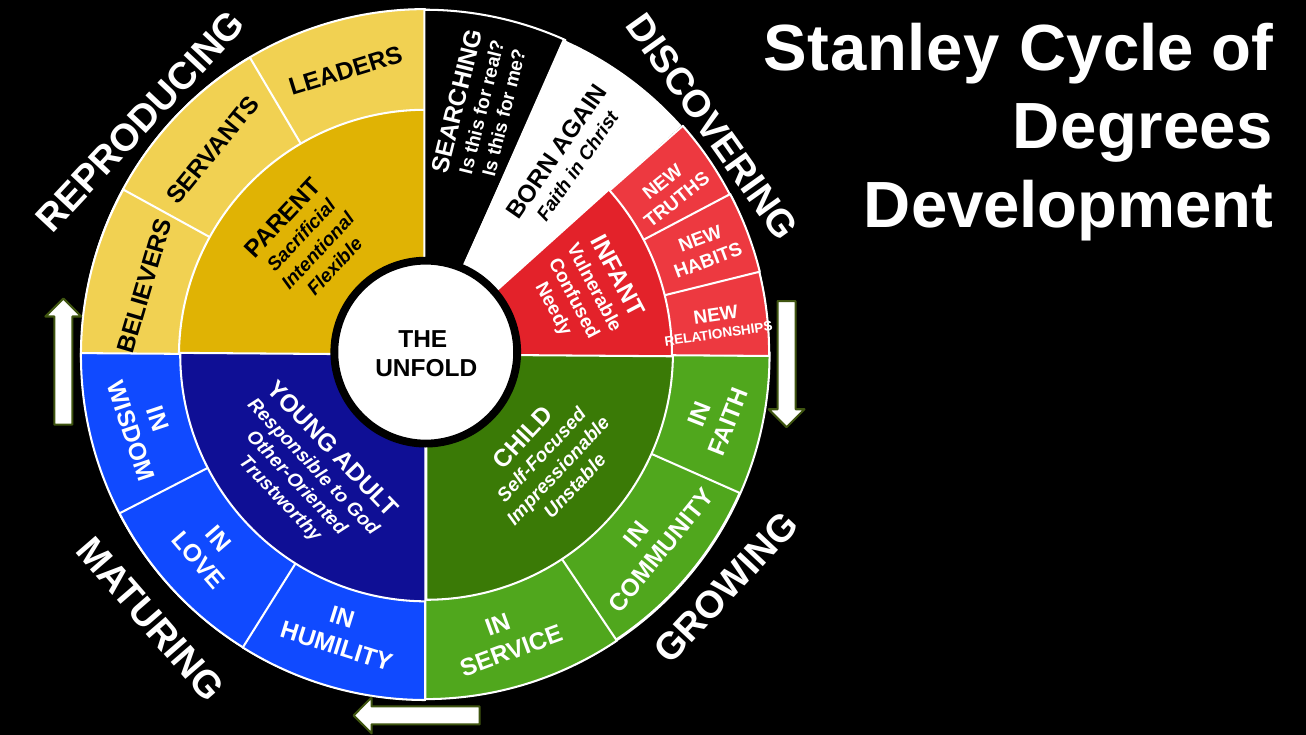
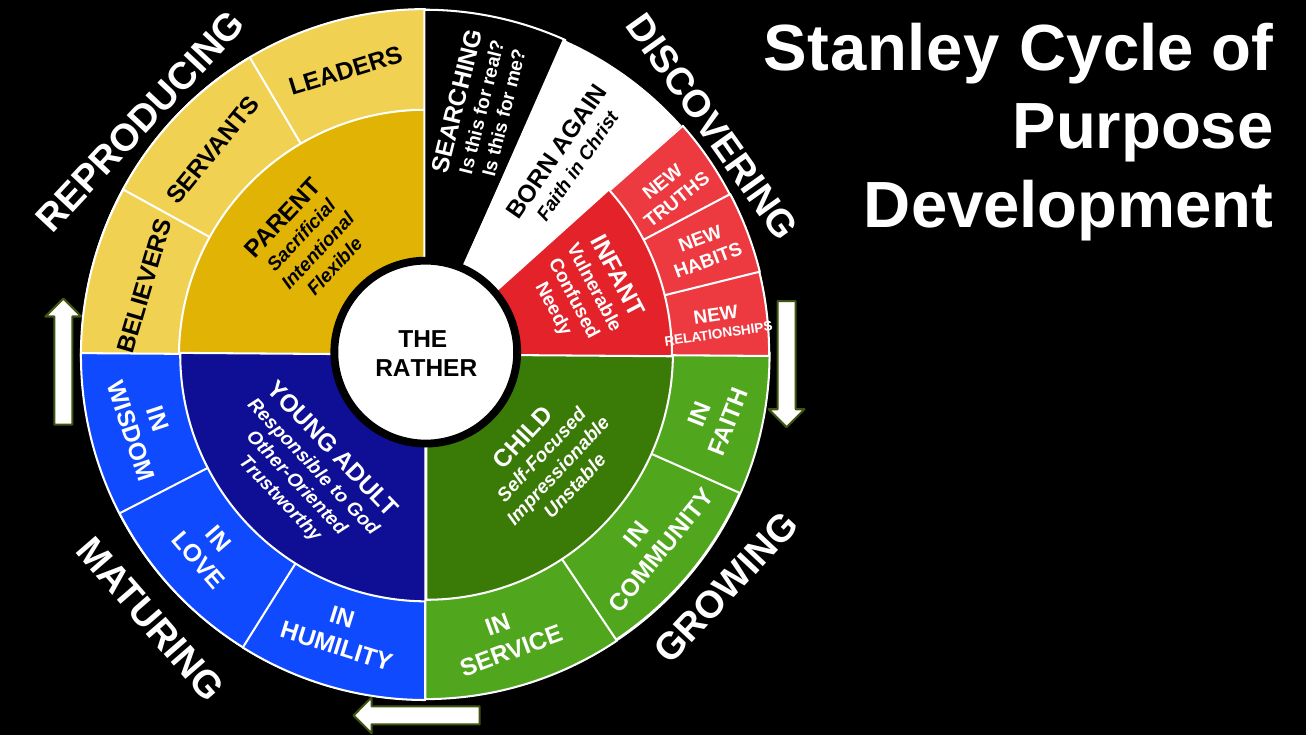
Degrees: Degrees -> Purpose (1143, 127)
UNFOLD: UNFOLD -> RATHER (426, 368)
